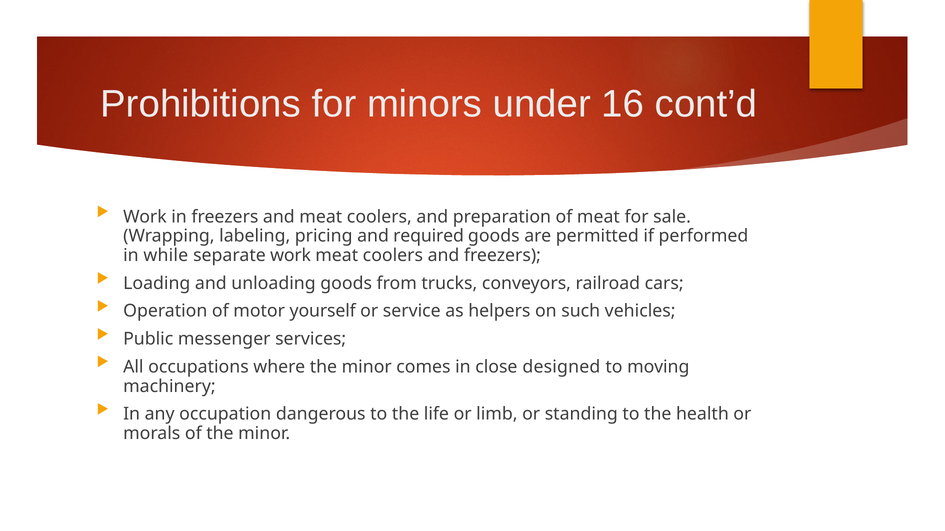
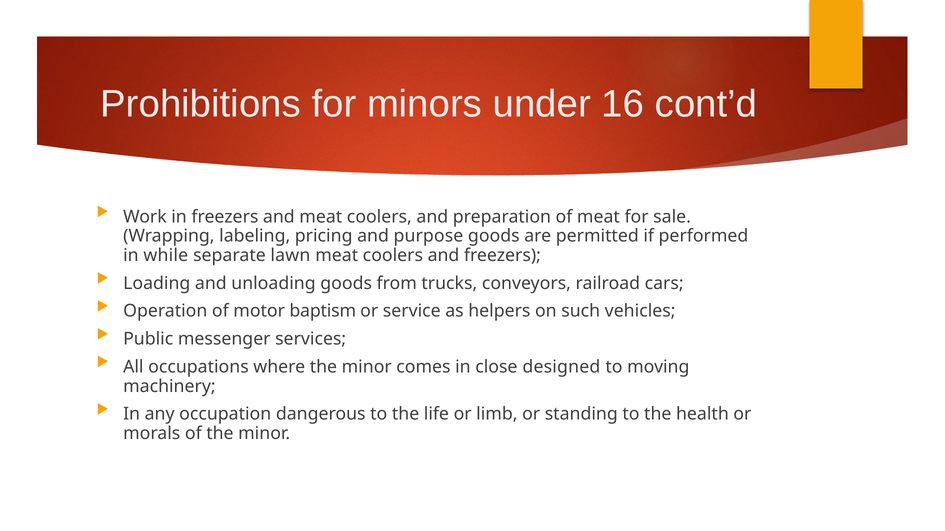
required: required -> purpose (428, 236)
separate work: work -> lawn (290, 255)
yourself: yourself -> baptism (323, 311)
